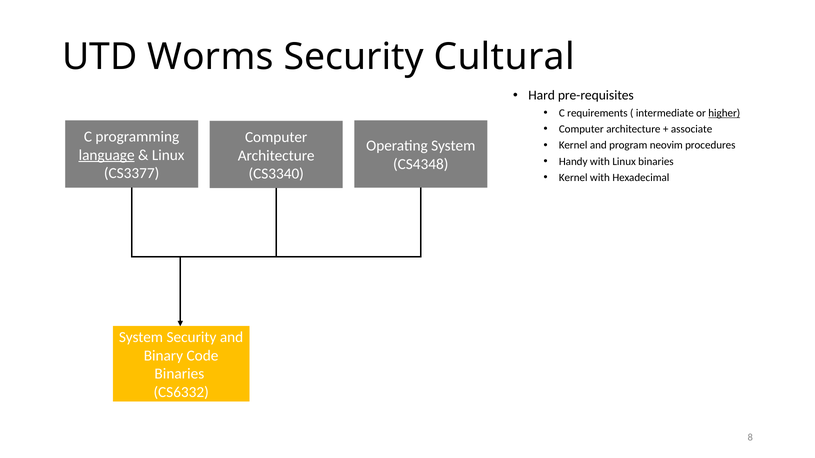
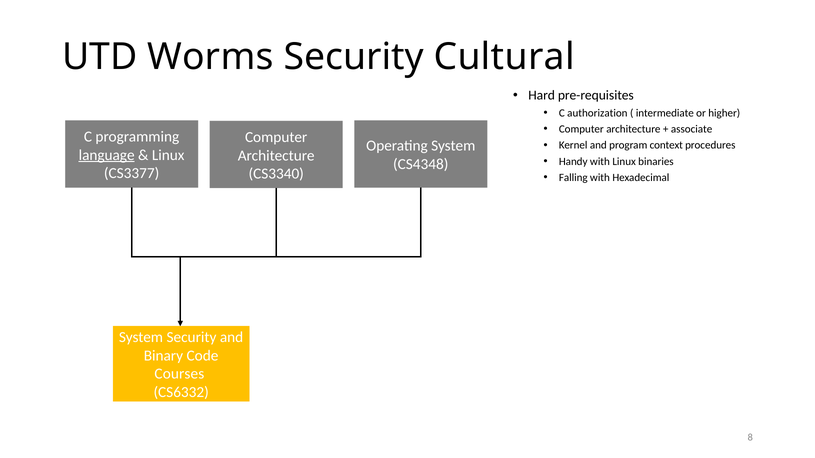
C requirements: requirements -> authorization (597, 113)
higher underline: present -> none (724, 113)
neovim: neovim -> context (666, 145)
Kernel: Kernel -> Falling (573, 178)
Binaries: Binaries -> Courses (179, 374)
